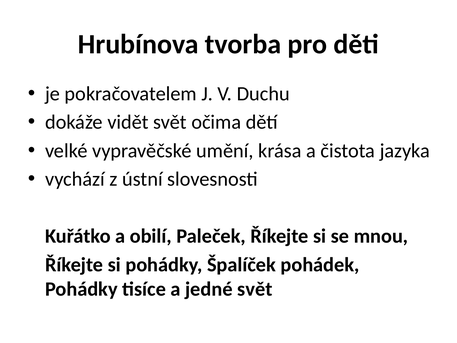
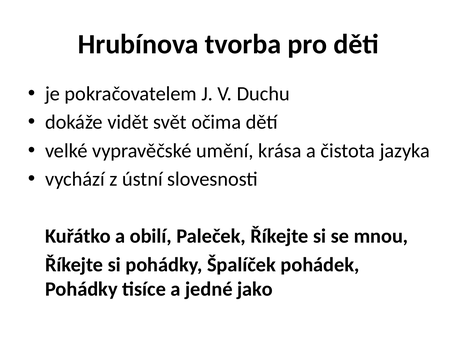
jedné svět: svět -> jako (255, 289)
